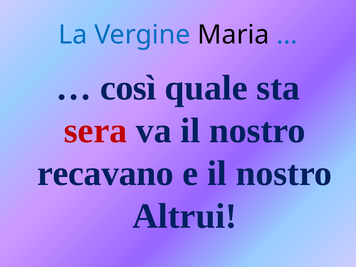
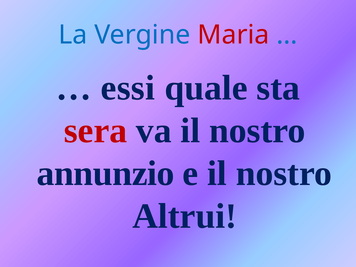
Maria colour: black -> red (233, 35)
così: così -> essi (128, 88)
recavano: recavano -> annunzio (106, 173)
